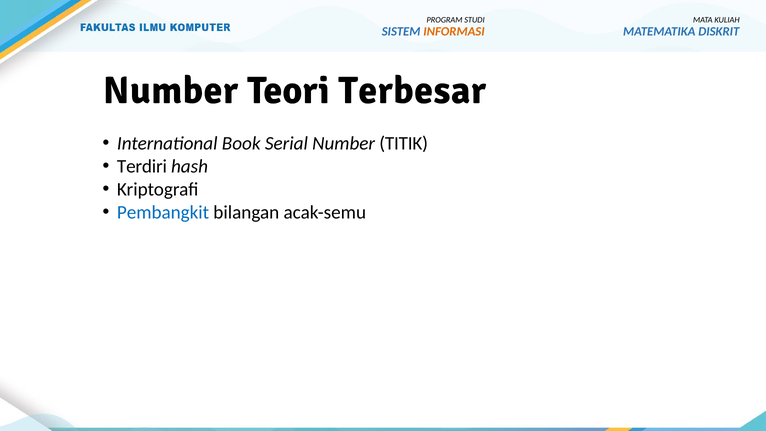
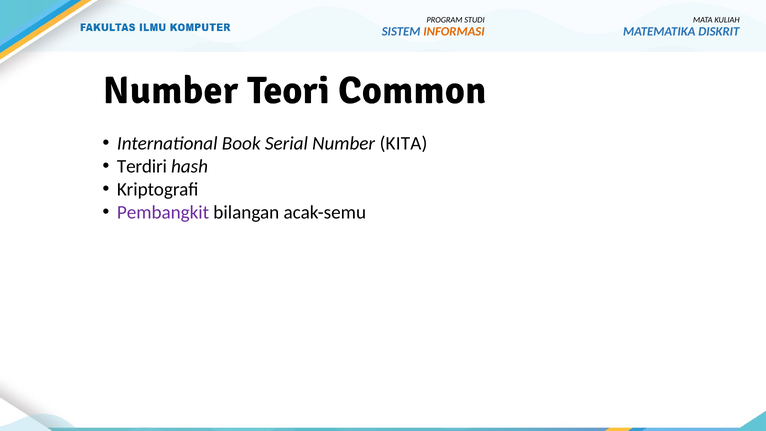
Terbesar: Terbesar -> Common (412, 90)
TITIK: TITIK -> KITA (403, 144)
Pembangkit colour: blue -> purple (163, 212)
